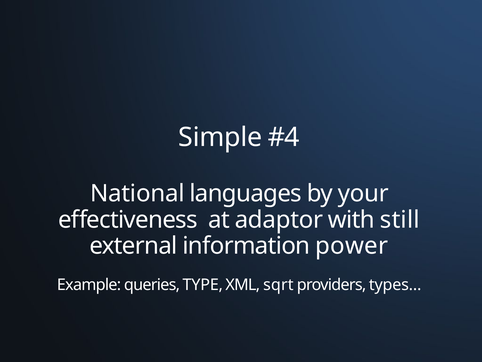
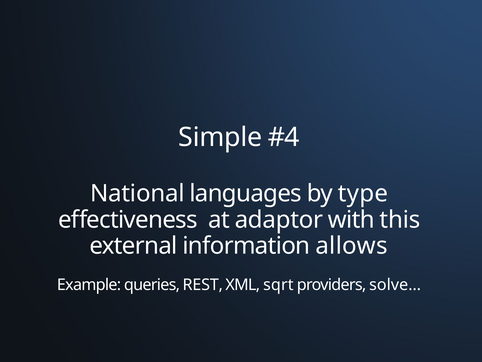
your: your -> type (363, 193)
still: still -> this (400, 219)
power: power -> allows (352, 245)
TYPE: TYPE -> REST (203, 285)
types…: types… -> solve… (395, 285)
